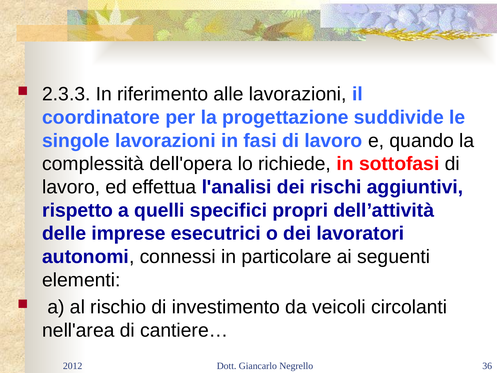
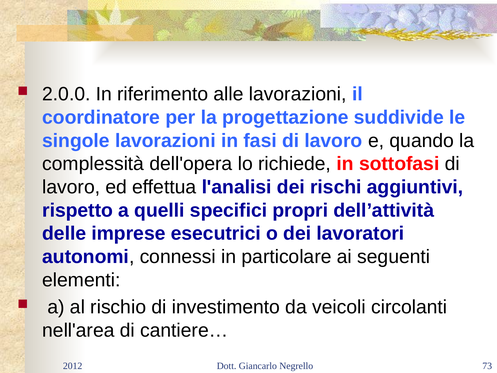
2.3.3: 2.3.3 -> 2.0.0 (66, 94)
36: 36 -> 73 (487, 366)
